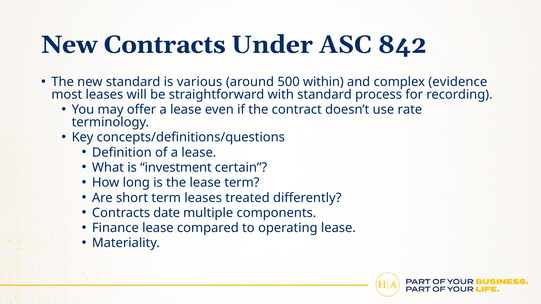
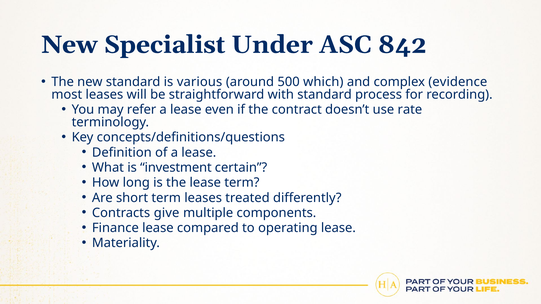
New Contracts: Contracts -> Specialist (165, 45)
within: within -> which (323, 82)
offer: offer -> refer (142, 110)
date: date -> give (167, 213)
